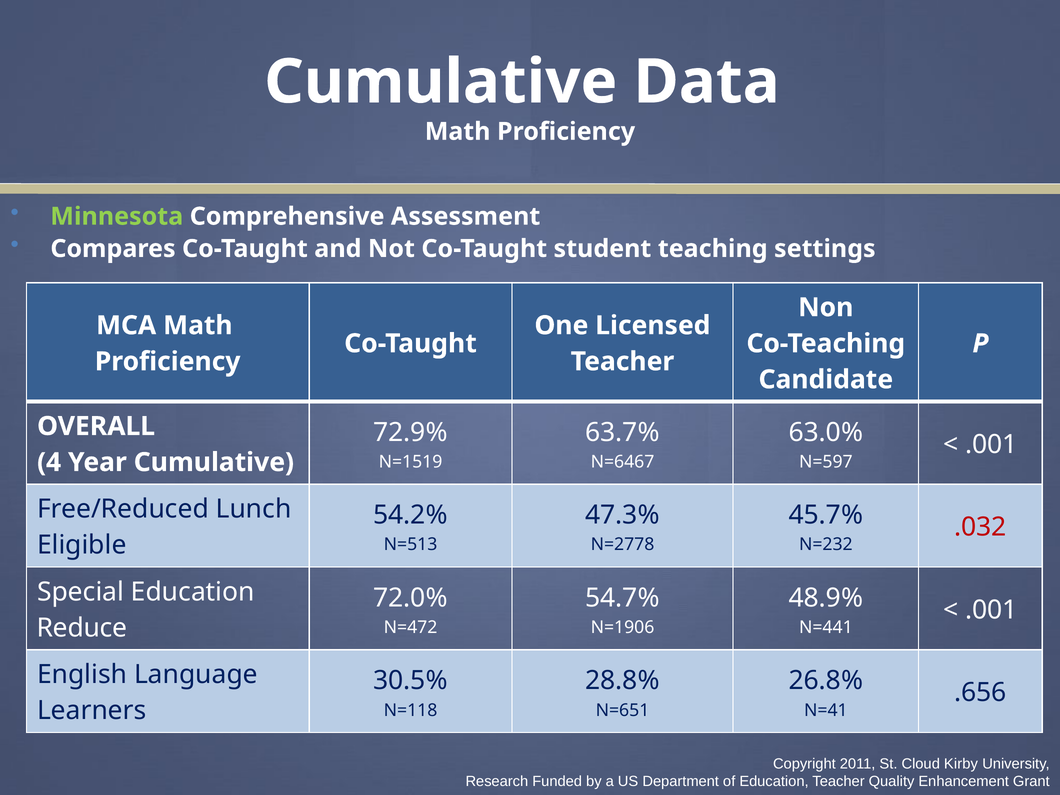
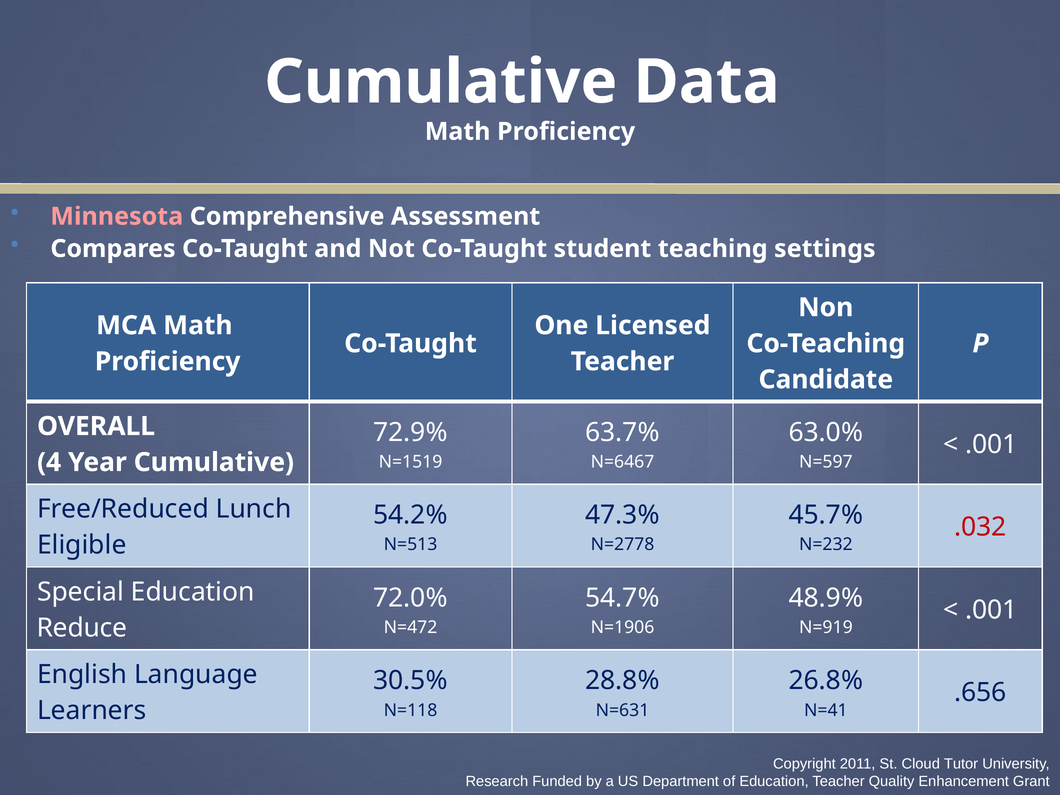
Minnesota colour: light green -> pink (117, 216)
N=441: N=441 -> N=919 (826, 627)
N=651: N=651 -> N=631 (623, 710)
Kirby: Kirby -> Tutor (961, 764)
